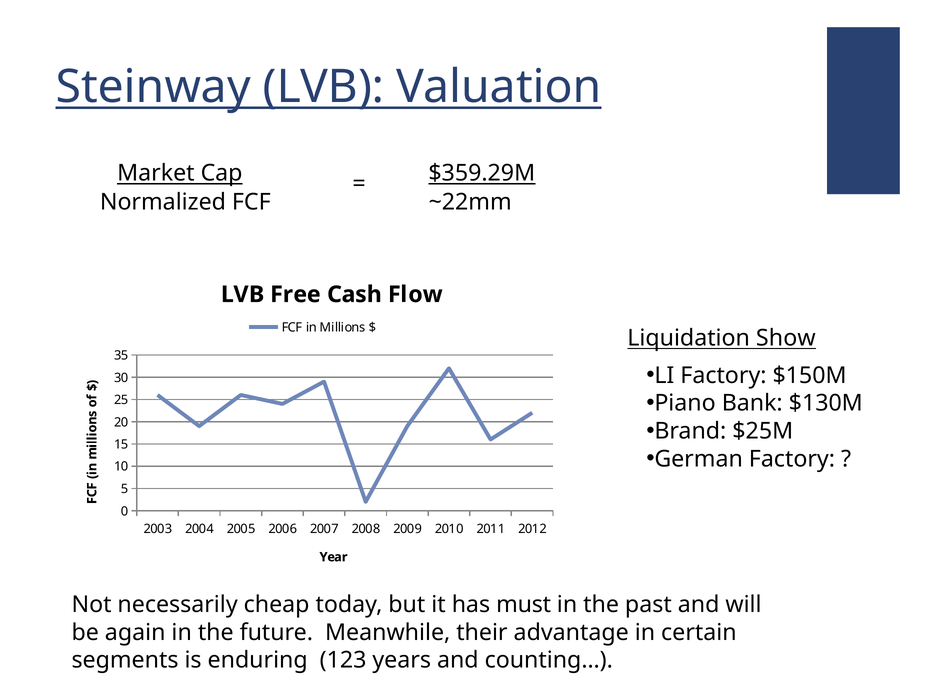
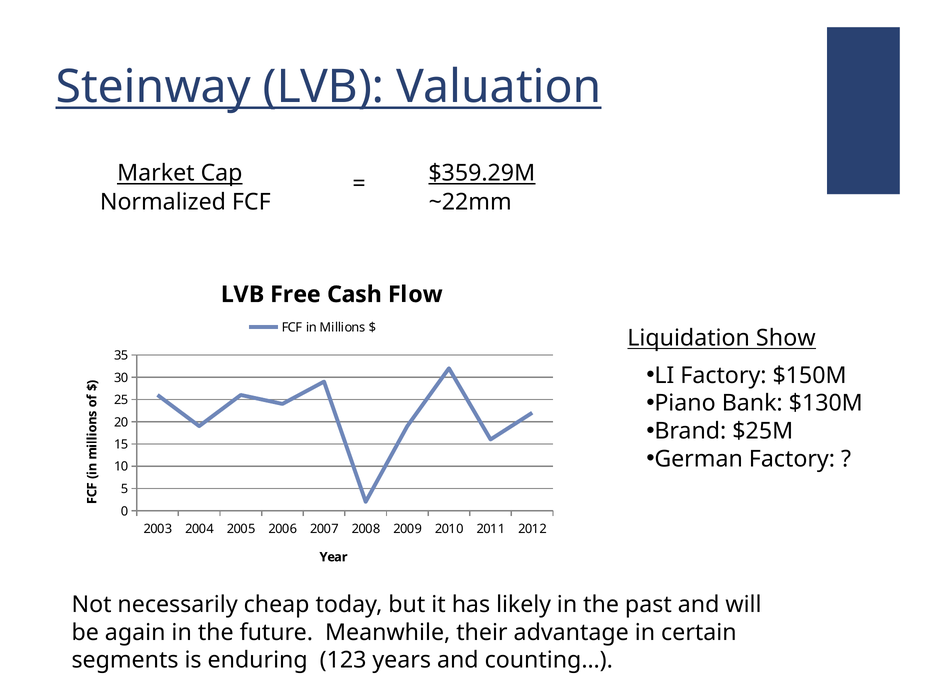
must: must -> likely (524, 605)
